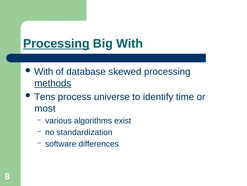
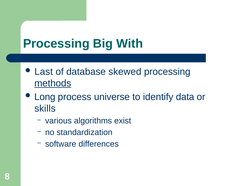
Processing underline: present -> none (56, 43)
With: With -> Last (44, 71)
Tens: Tens -> Long (45, 96)
time: time -> data (185, 96)
most: most -> skills (45, 108)
